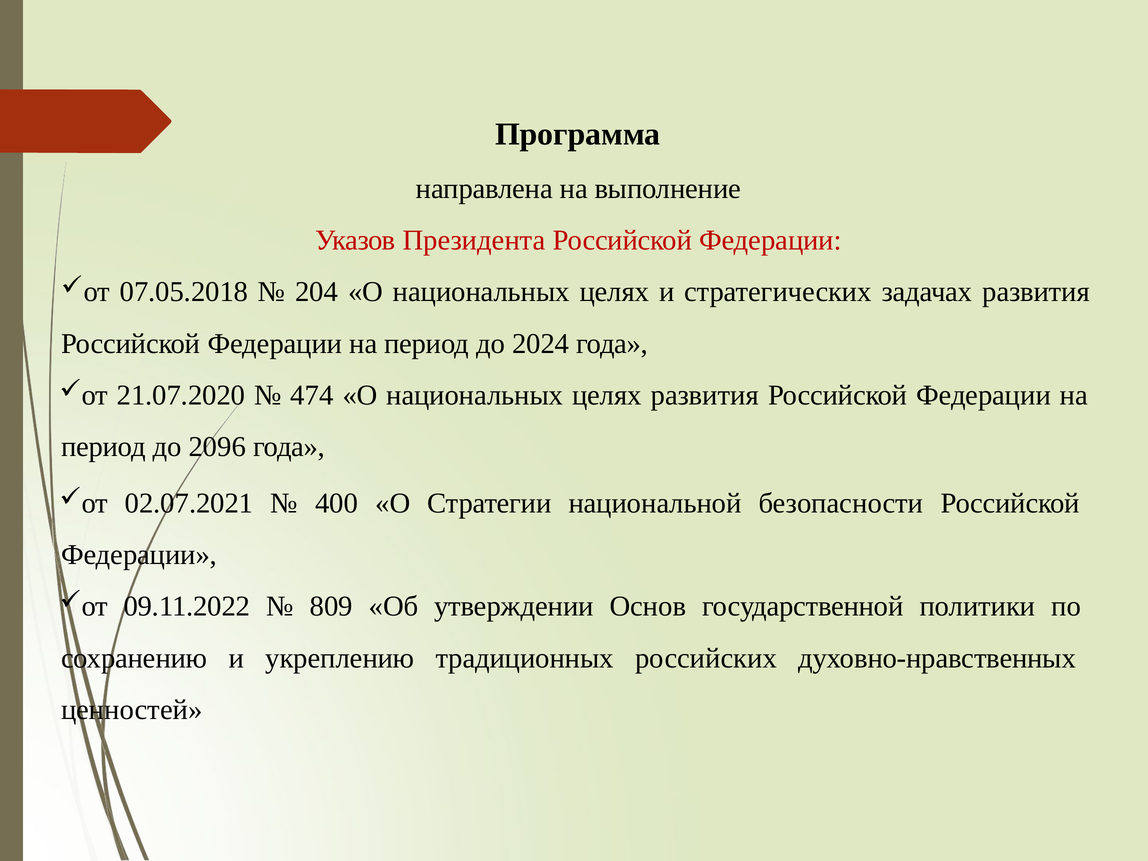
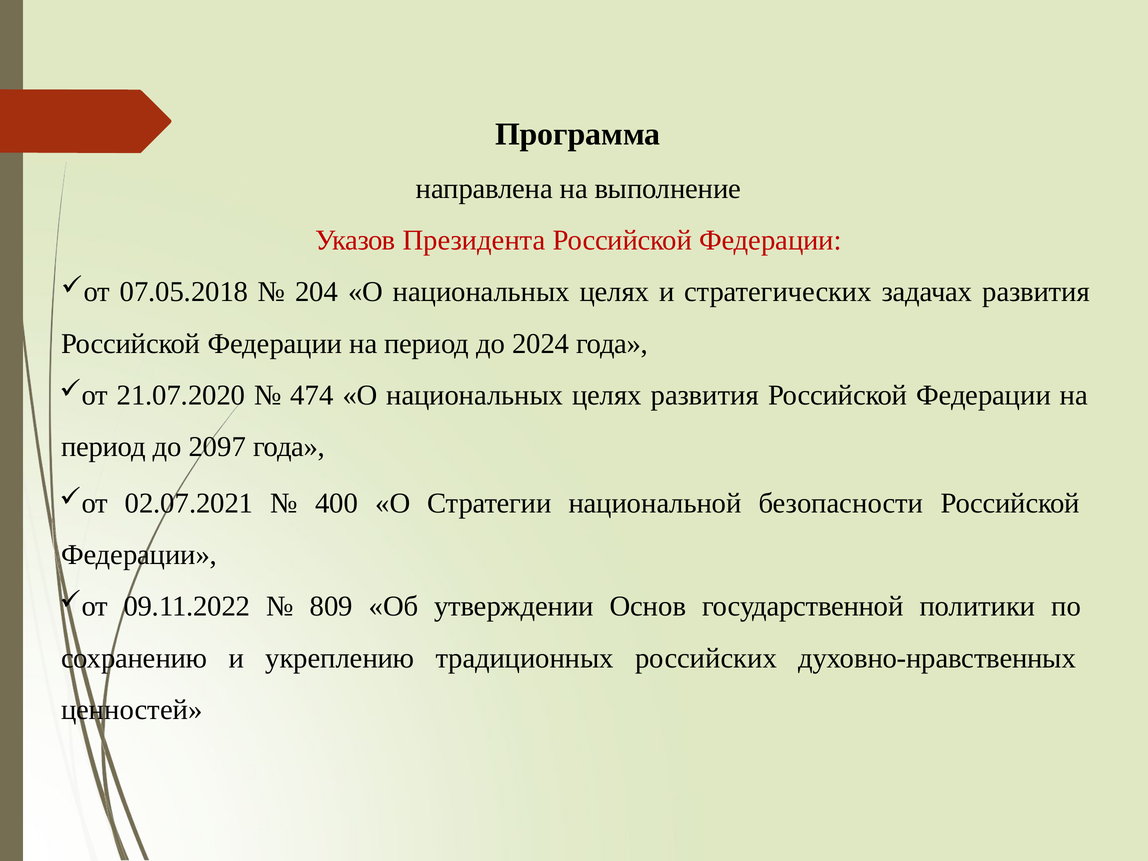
2096: 2096 -> 2097 (217, 447)
